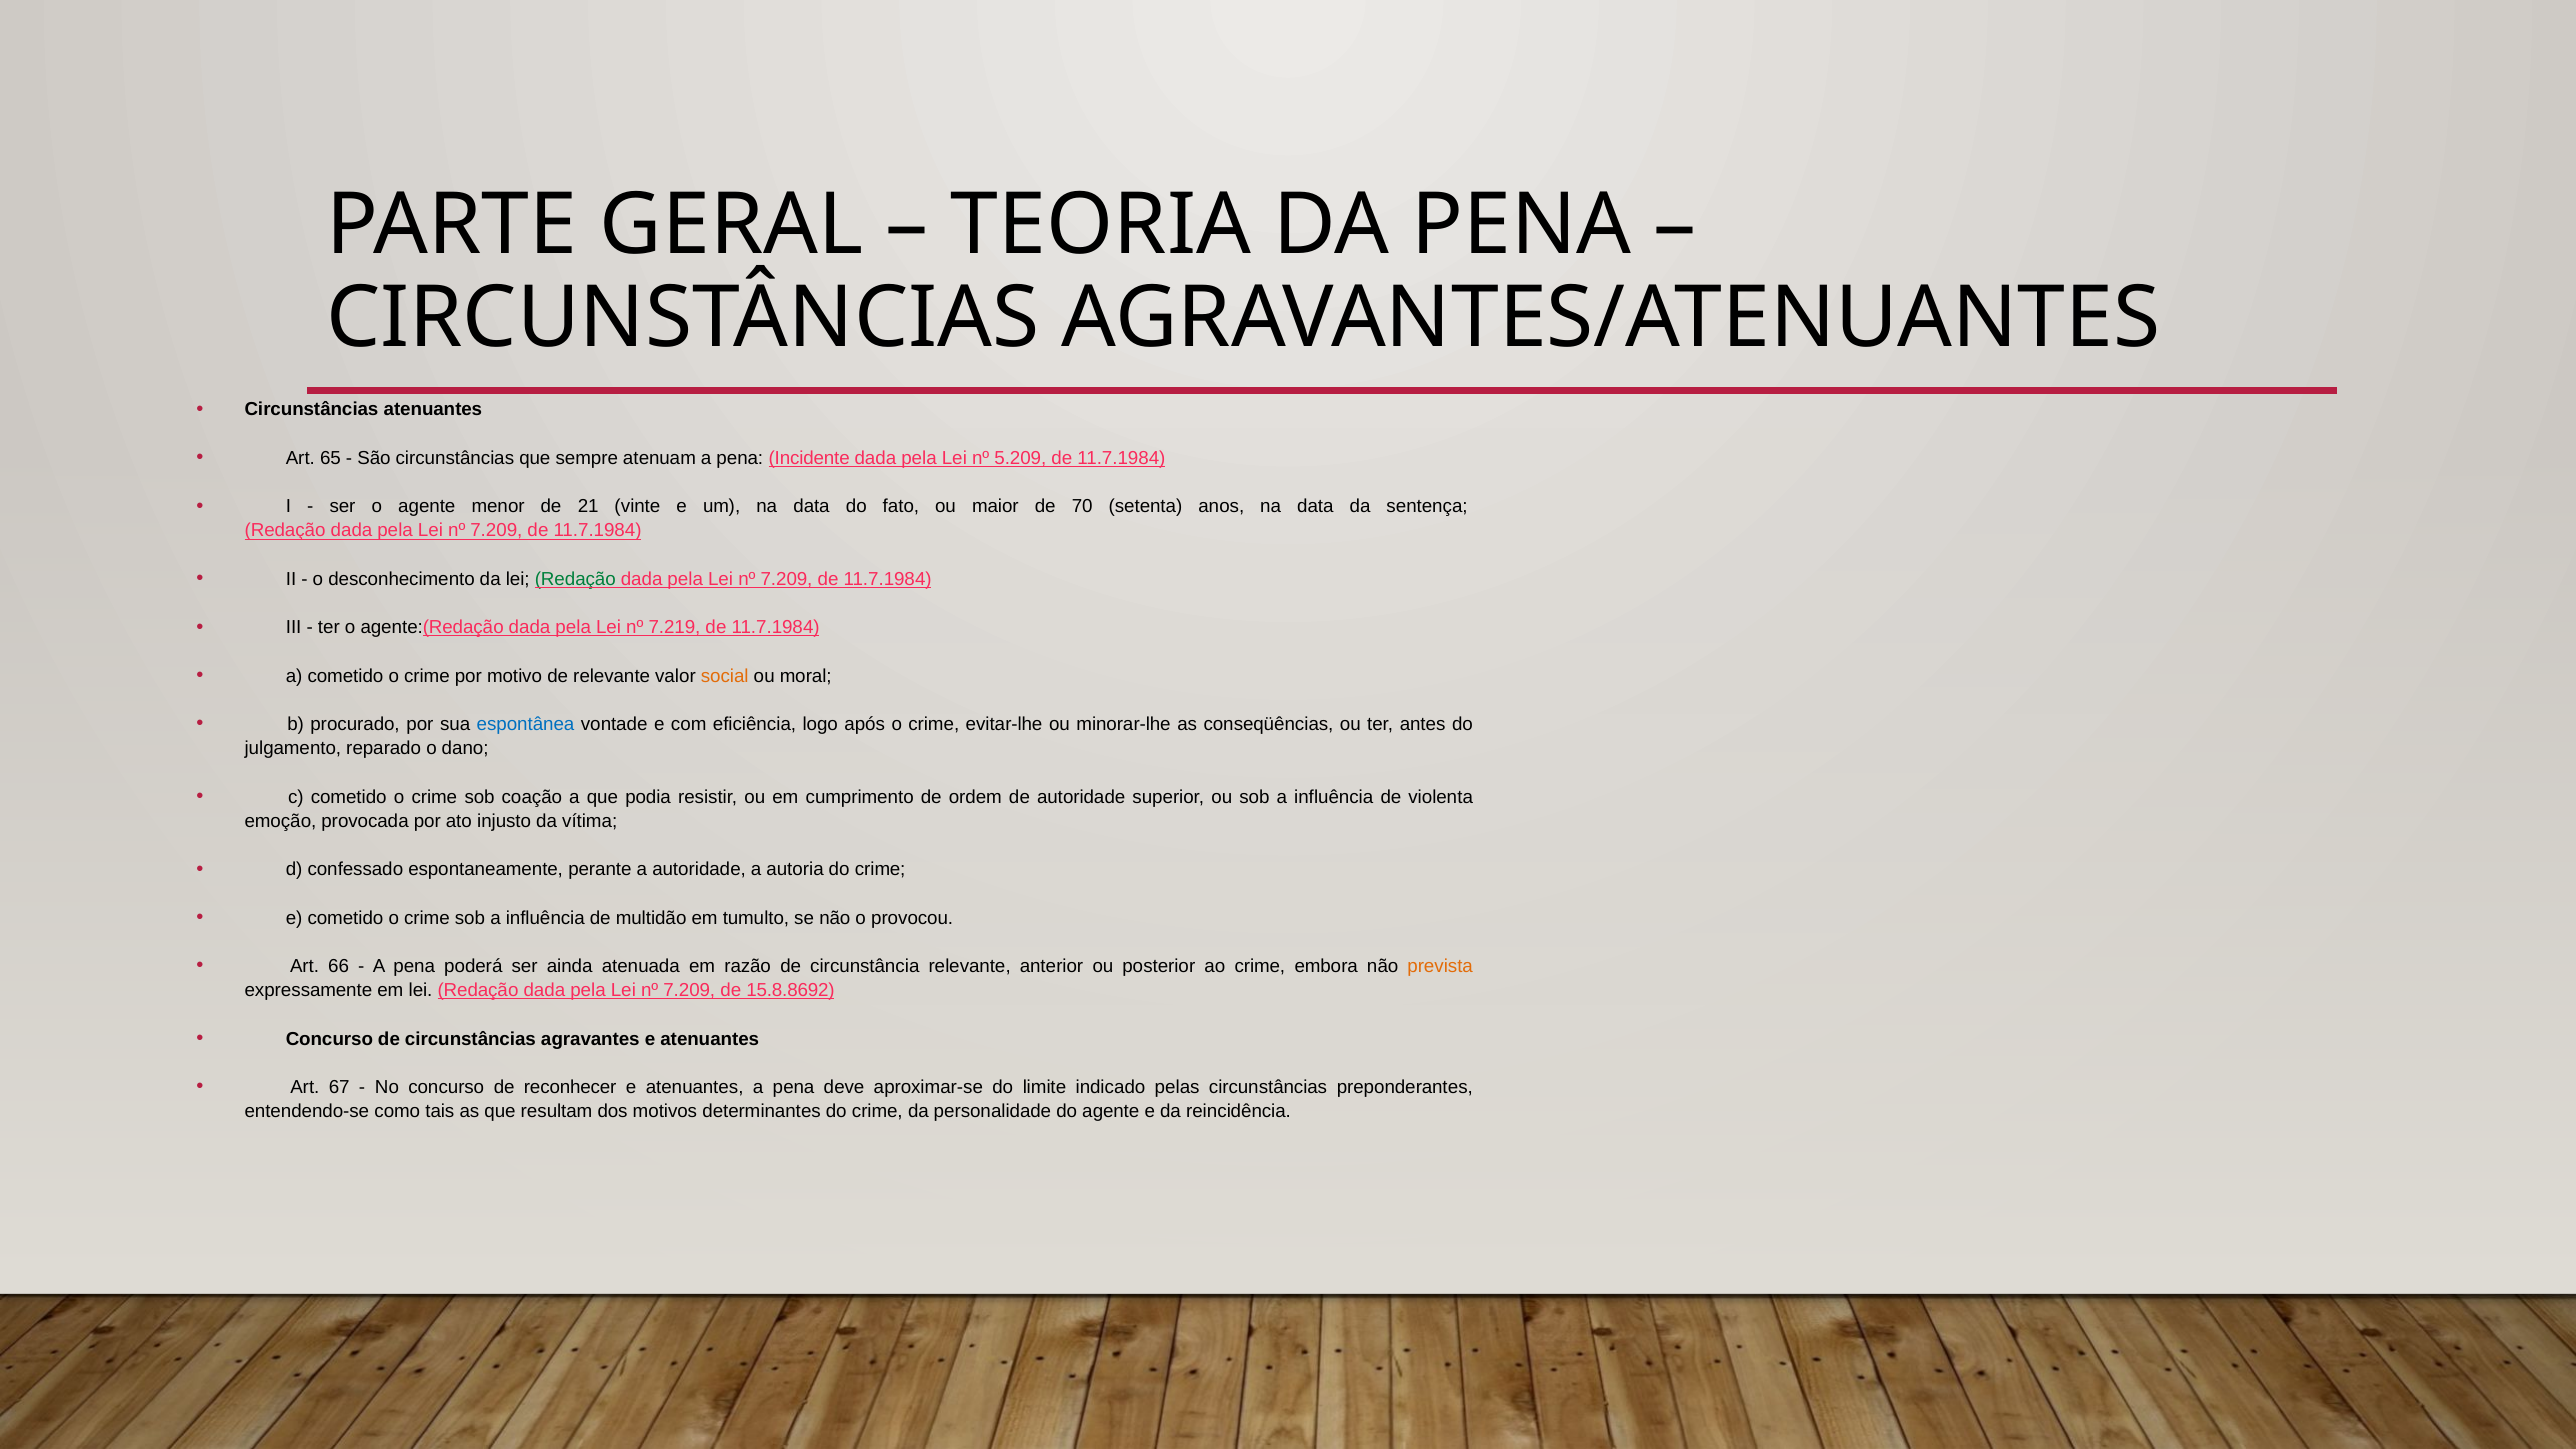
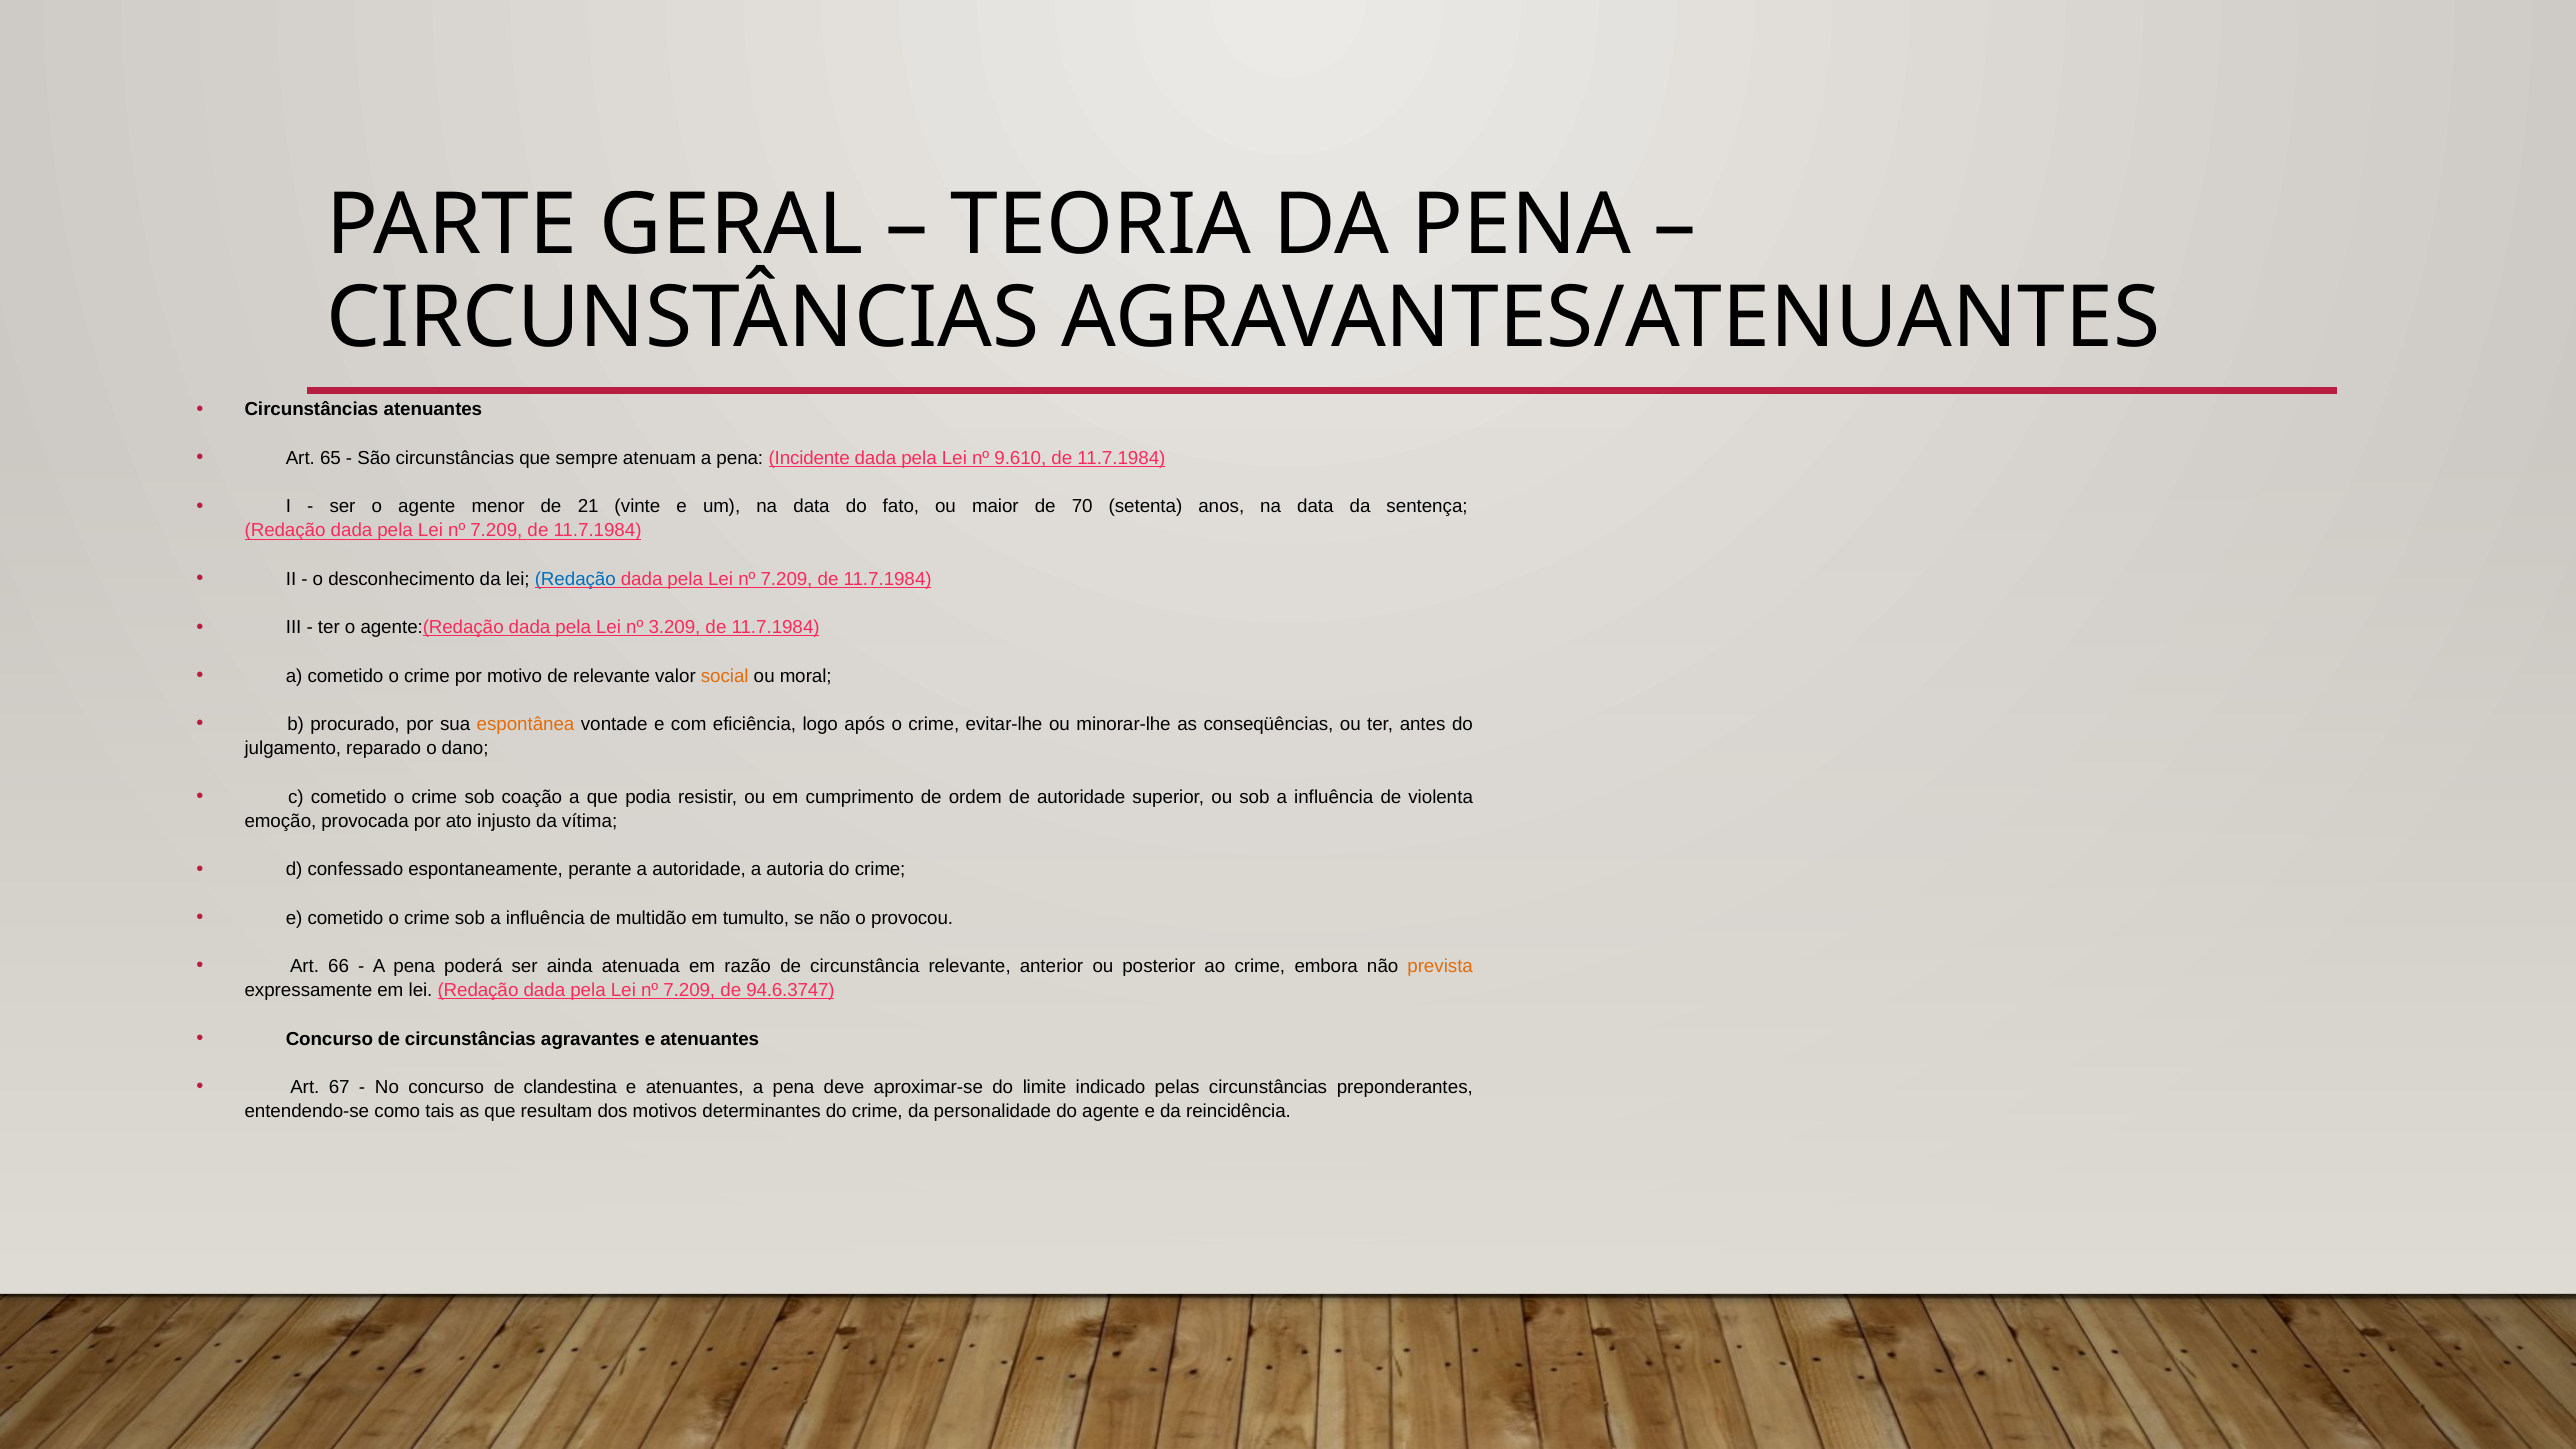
5.209: 5.209 -> 9.610 (1020, 458)
Redação colour: green -> blue (575, 579)
7.219: 7.219 -> 3.209 (674, 627)
espontânea colour: blue -> orange (526, 724)
15.8.8692: 15.8.8692 -> 94.6.3747 (790, 991)
reconhecer: reconhecer -> clandestina (570, 1087)
